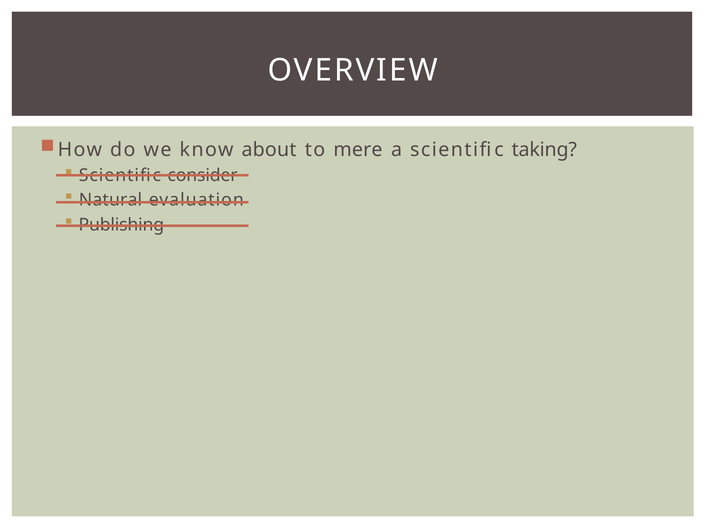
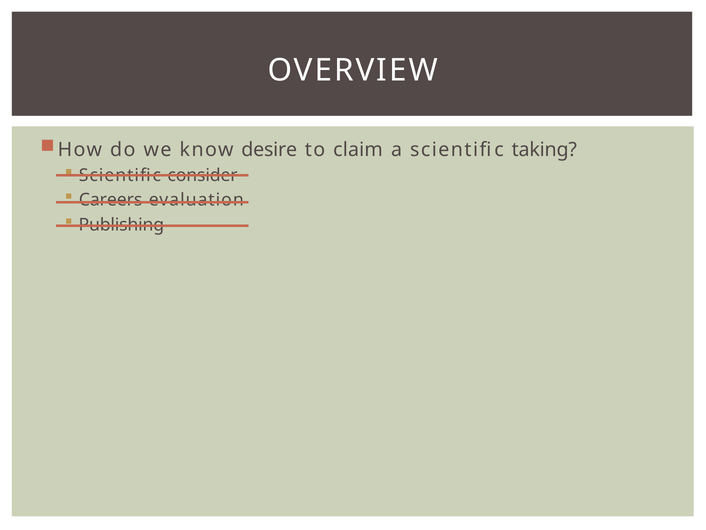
about: about -> desire (269, 149)
mere: mere -> claim (358, 149)
Natural: Natural -> Careers (111, 200)
